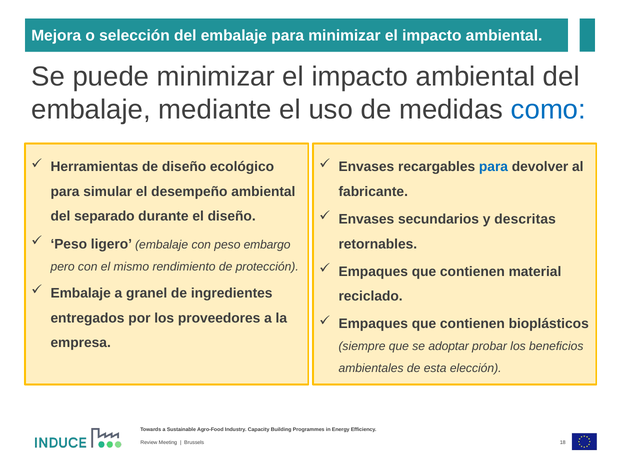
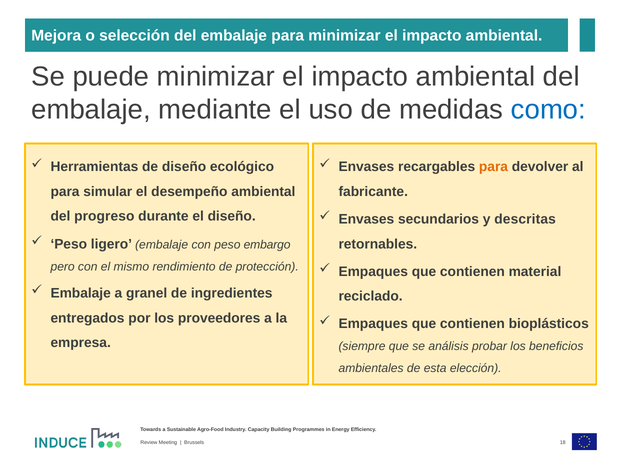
para colour: blue -> orange (493, 167)
separado: separado -> progreso (104, 216)
adoptar: adoptar -> análisis (449, 346)
